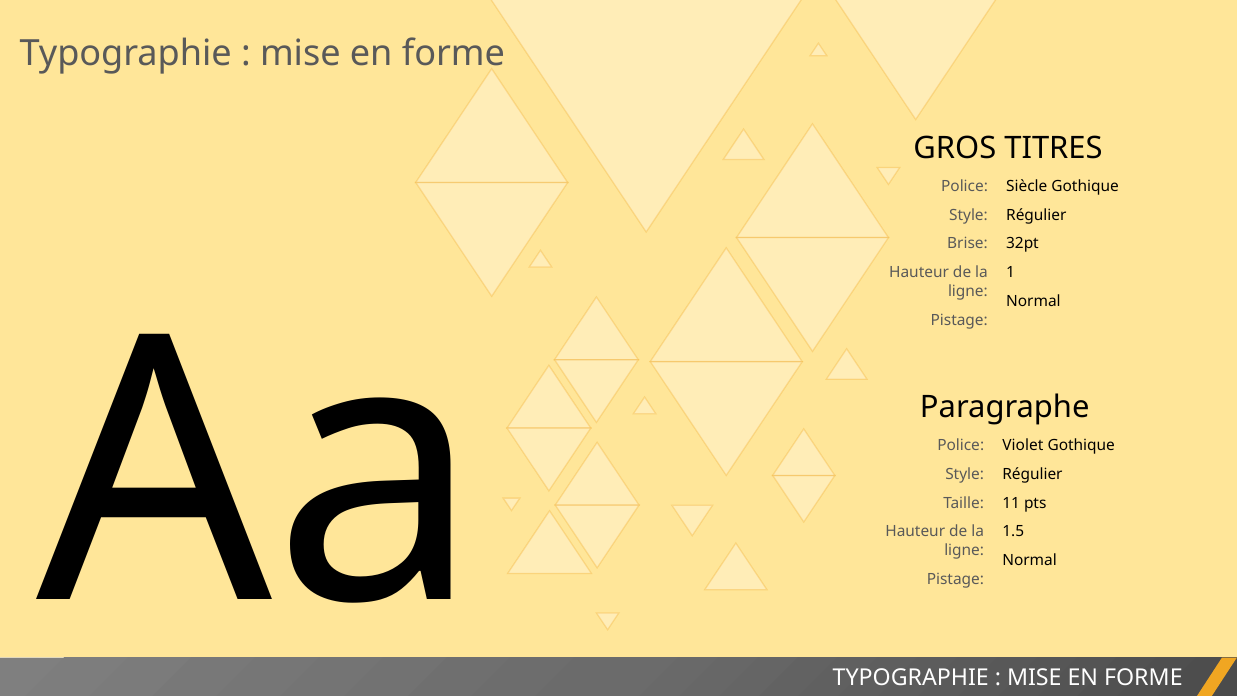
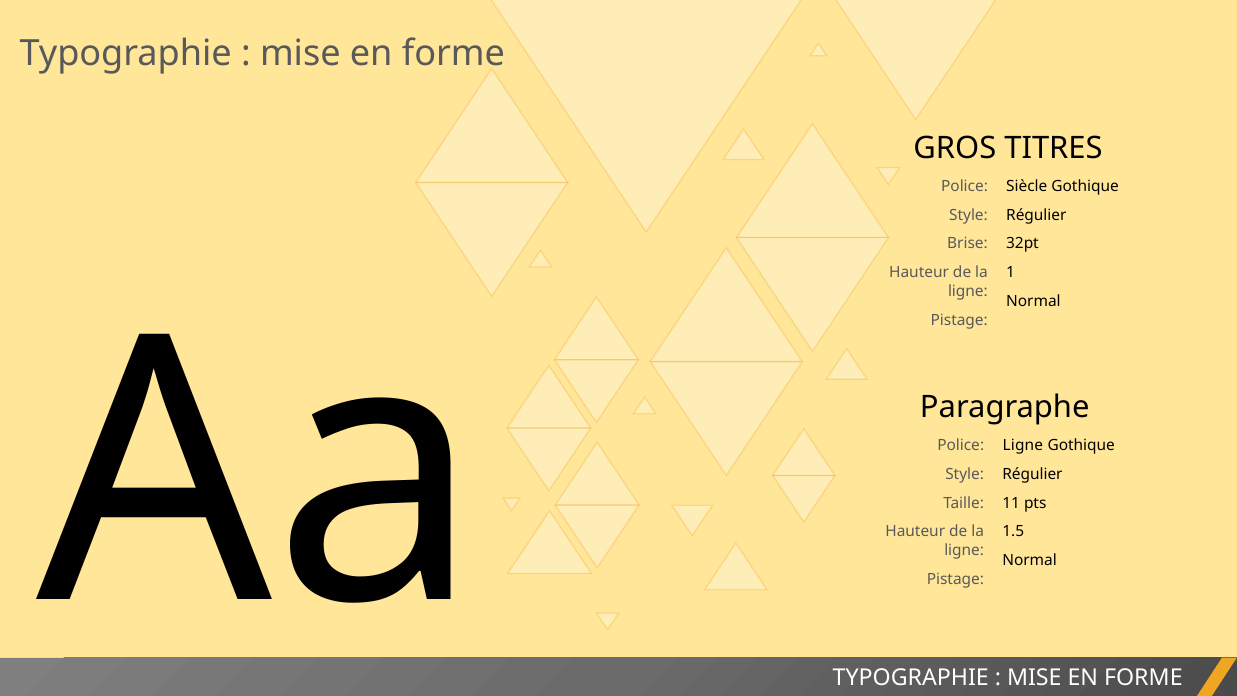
Violet: Violet -> Ligne (1023, 445)
